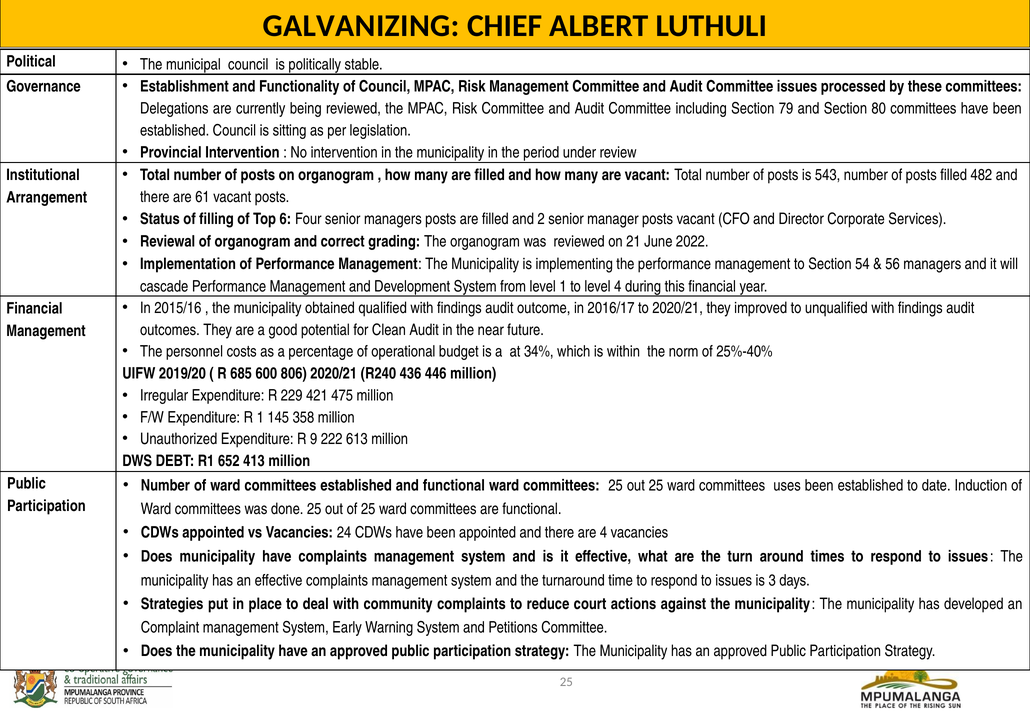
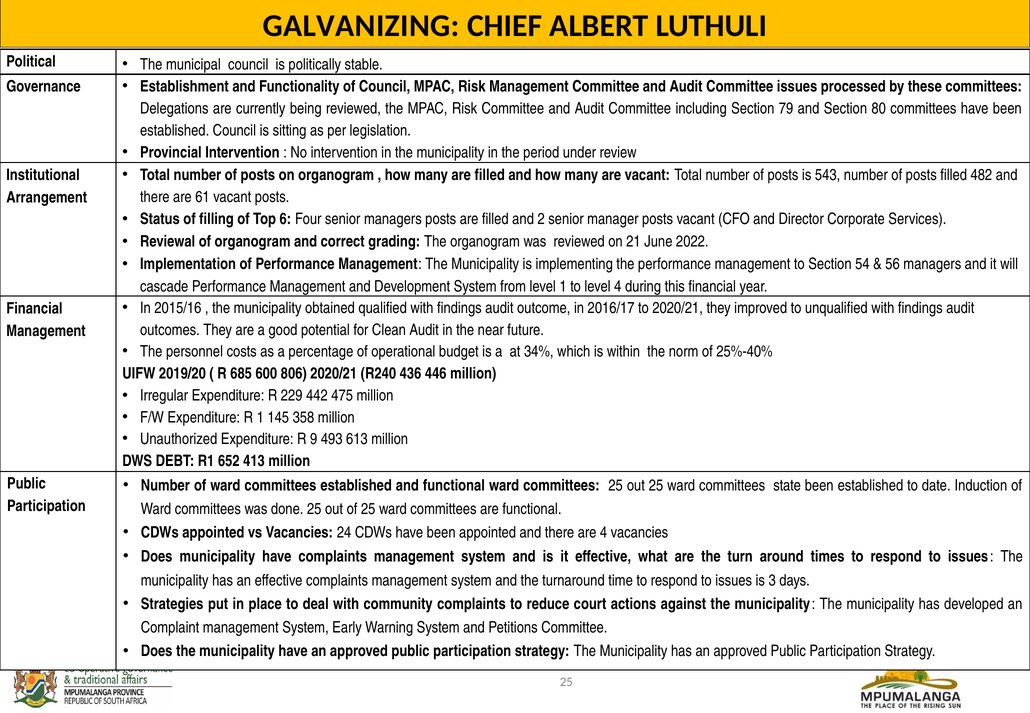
421: 421 -> 442 (317, 396)
222: 222 -> 493 (332, 439)
uses: uses -> state (787, 485)
